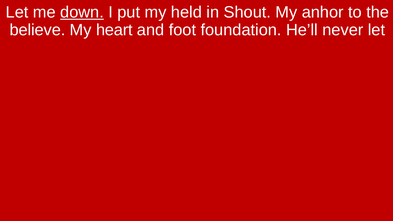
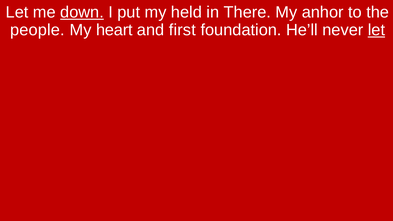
Shout: Shout -> There (247, 12)
believe: believe -> people (37, 30)
foot: foot -> first (182, 30)
let underline: none -> present (376, 30)
